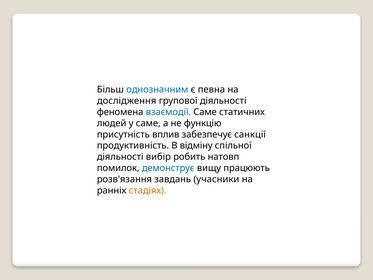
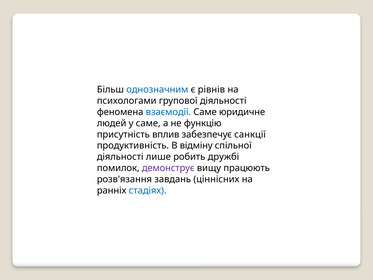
певна: певна -> рівнів (211, 90)
дослідження: дослідження -> психологами (127, 101)
статичних: статичних -> юридичне (242, 112)
вибір: вибір -> лише (158, 157)
натовп: натовп -> дружбі (223, 157)
демонструє colour: blue -> purple (168, 168)
учасники: учасники -> ціннісних (216, 179)
стадіях colour: orange -> blue (148, 190)
